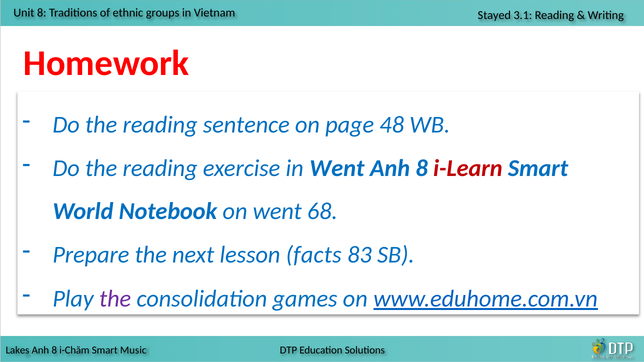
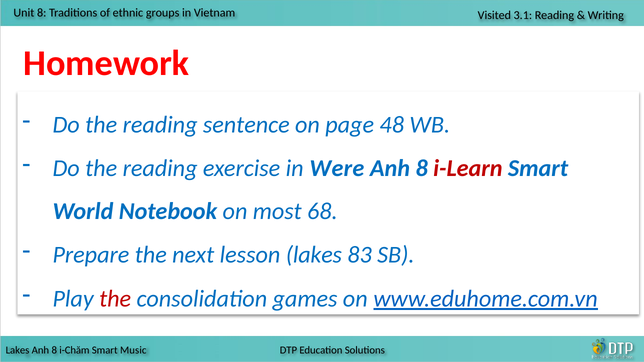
Stayed: Stayed -> Visited (494, 15)
in Went: Went -> Were (337, 168)
on went: went -> most (277, 212)
lesson facts: facts -> lakes (314, 255)
the colour: purple -> red (115, 299)
